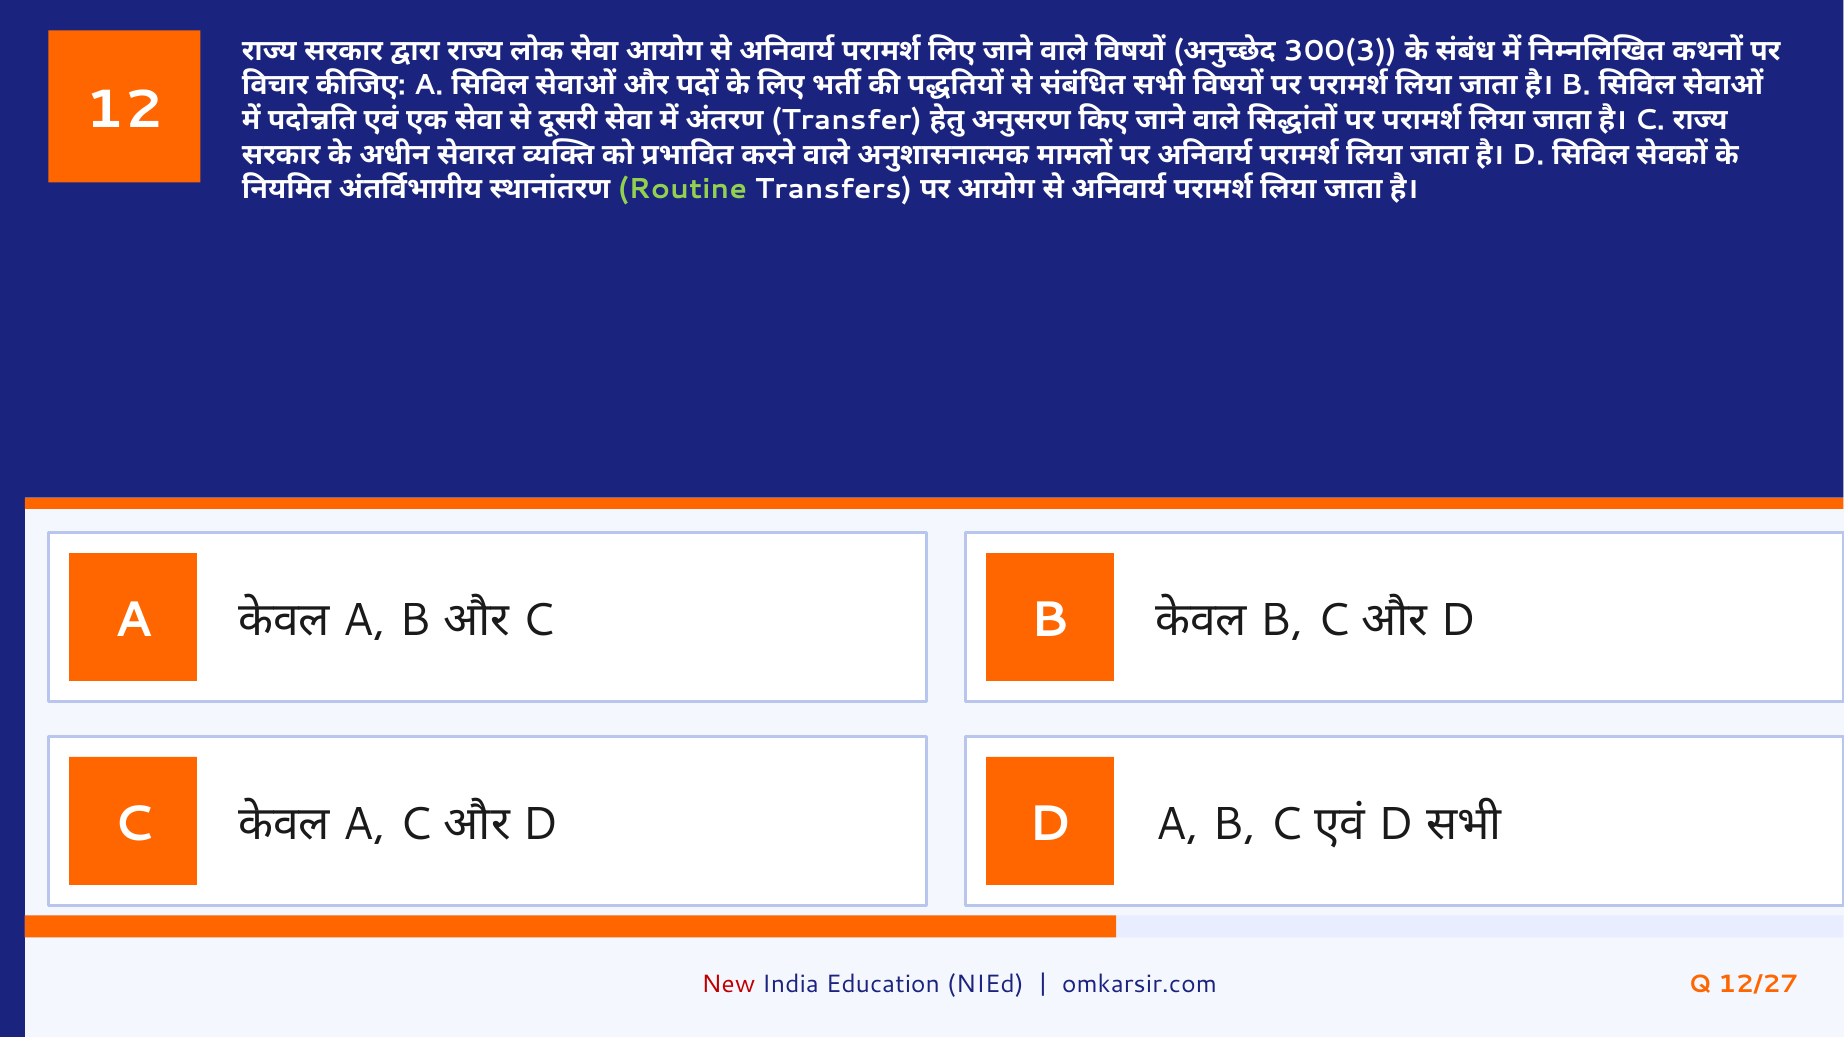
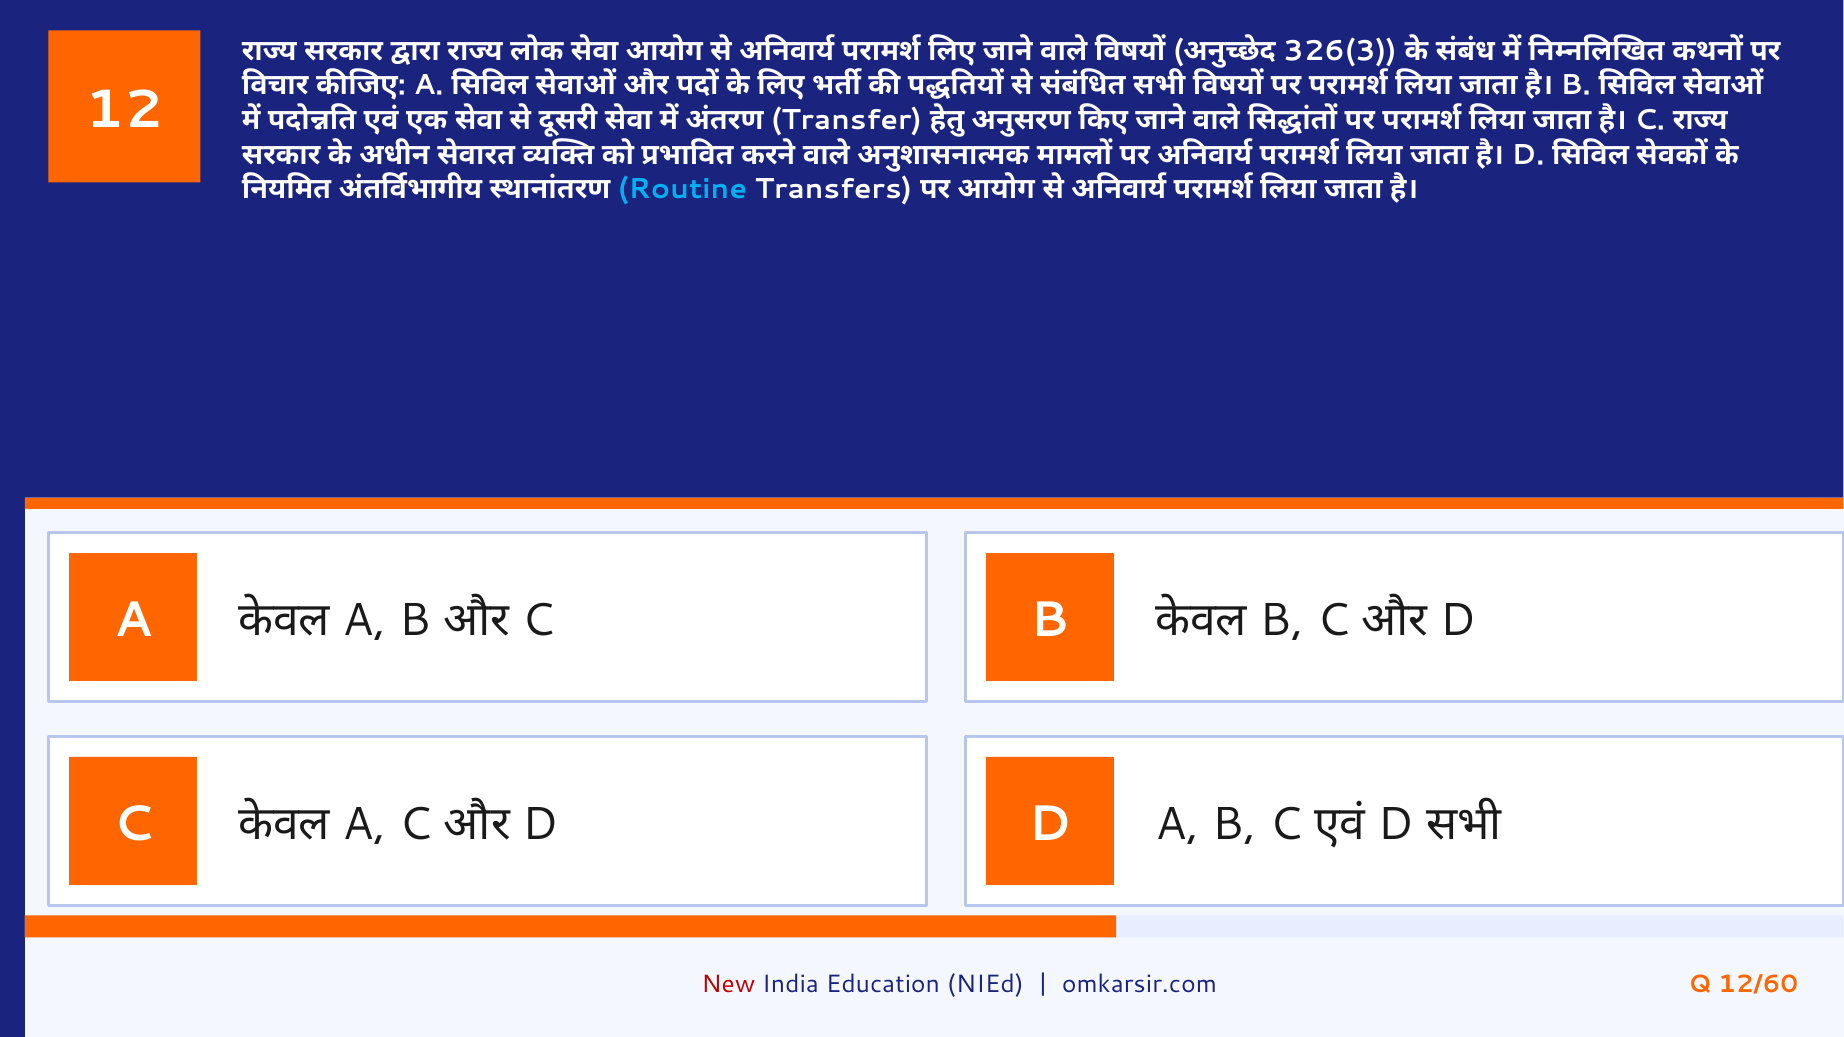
300(3: 300(3 -> 326(3 (1340, 51)
Routine colour: light green -> light blue (683, 189)
12/27: 12/27 -> 12/60 (1758, 985)
